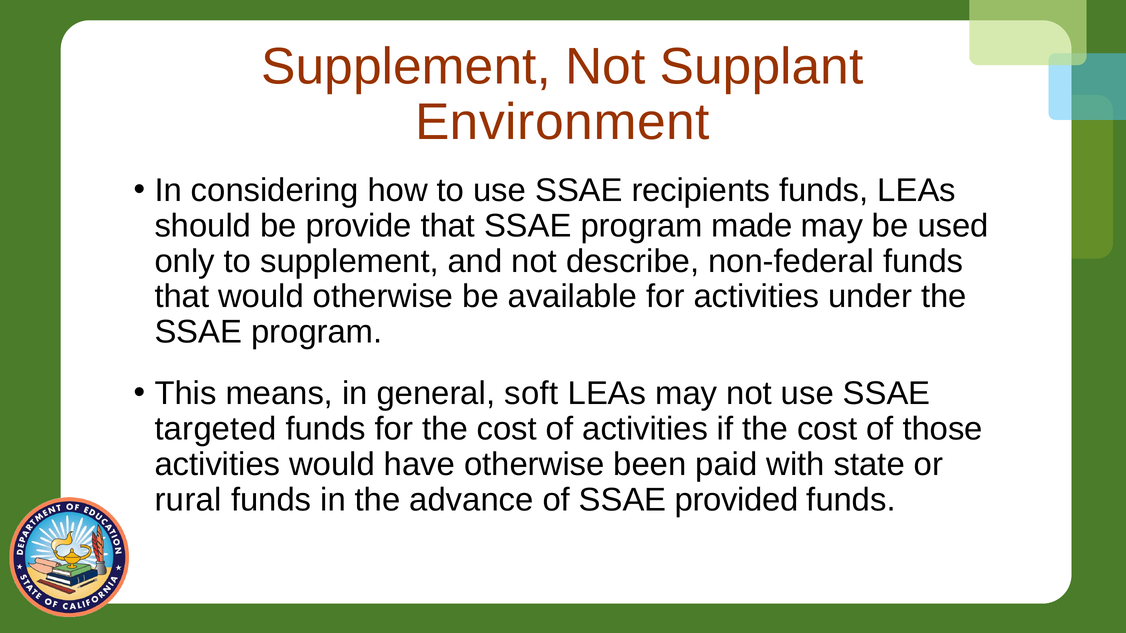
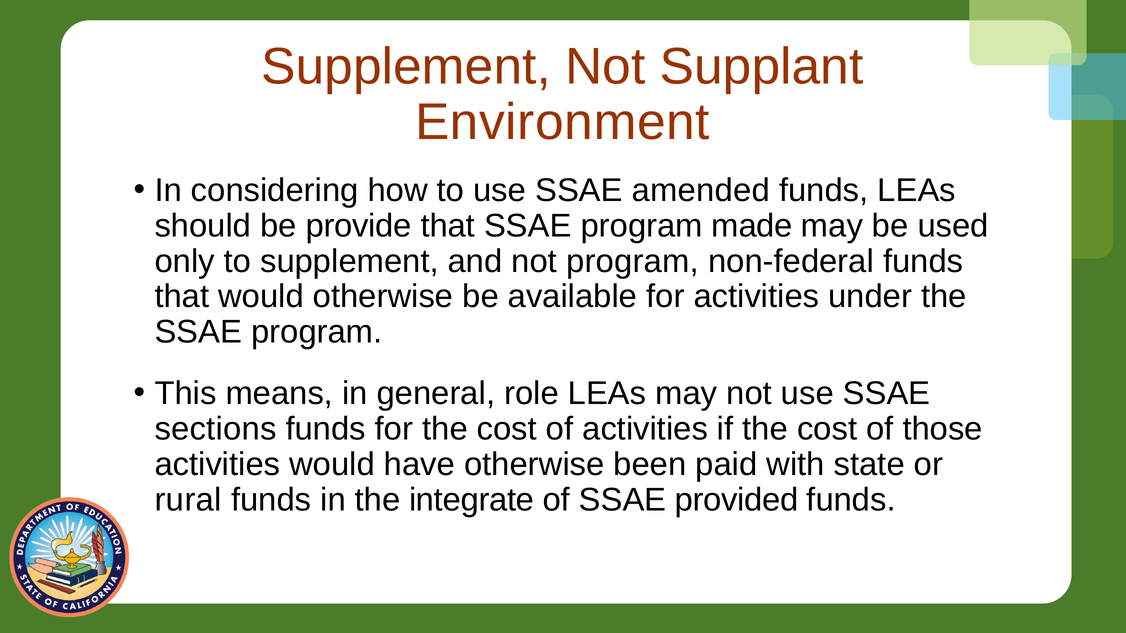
recipients: recipients -> amended (701, 190)
not describe: describe -> program (633, 261)
soft: soft -> role (531, 394)
targeted: targeted -> sections (216, 429)
advance: advance -> integrate (472, 500)
